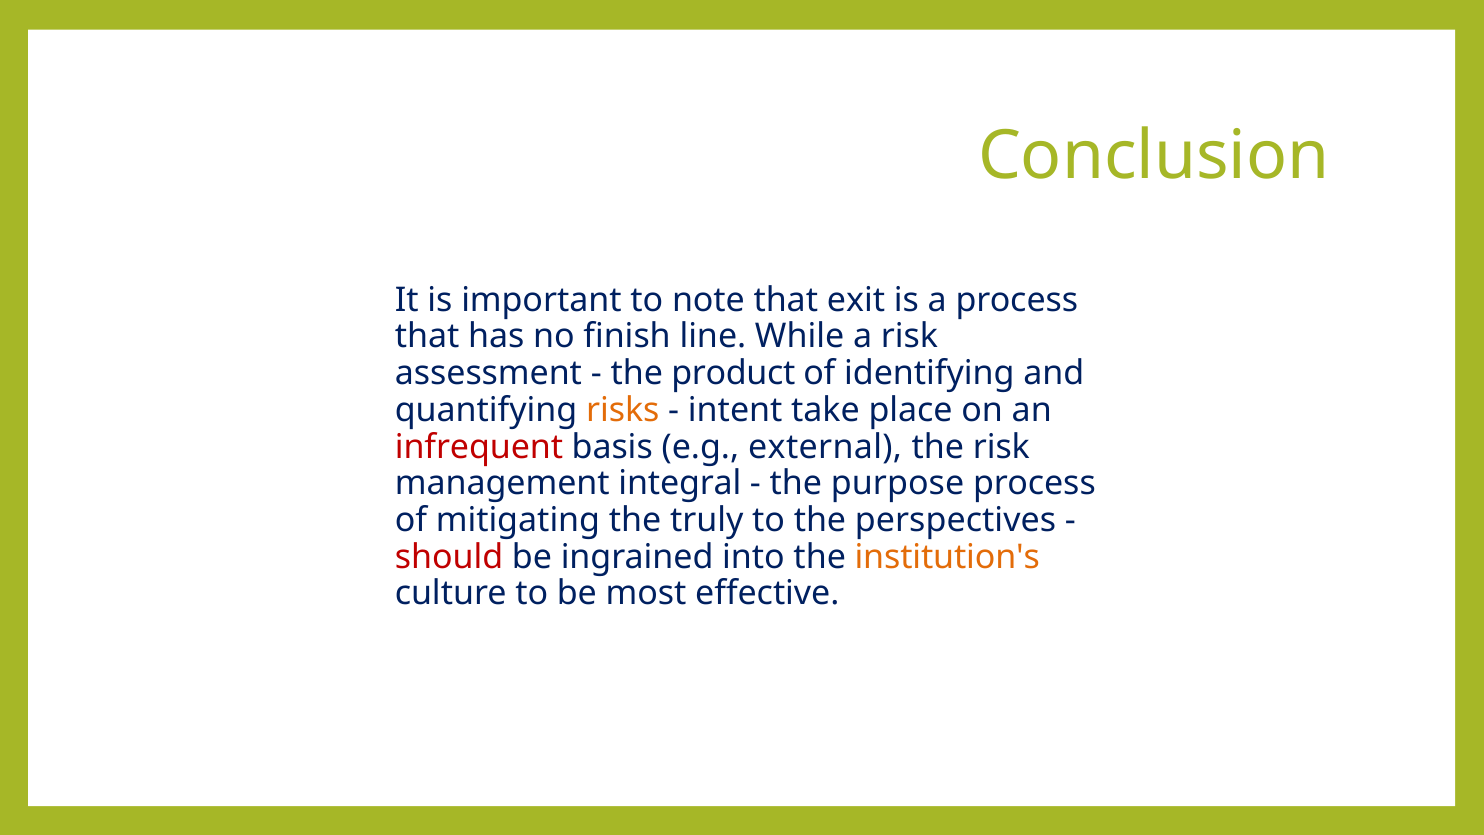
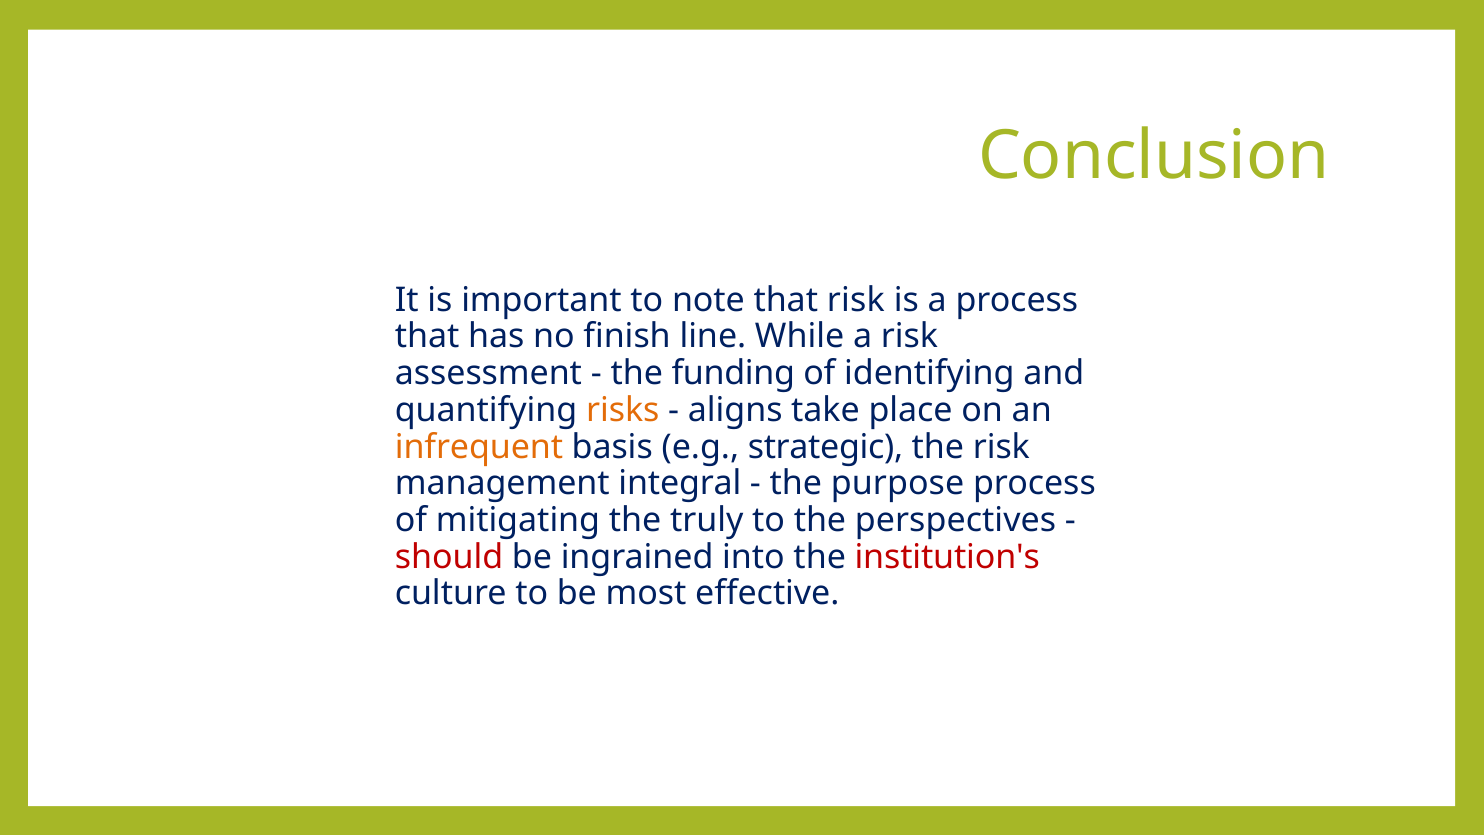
that exit: exit -> risk (856, 300)
product: product -> funding (733, 373)
intent: intent -> aligns (735, 410)
infrequent colour: red -> orange (479, 447)
external: external -> strategic (825, 447)
institution's colour: orange -> red (947, 557)
